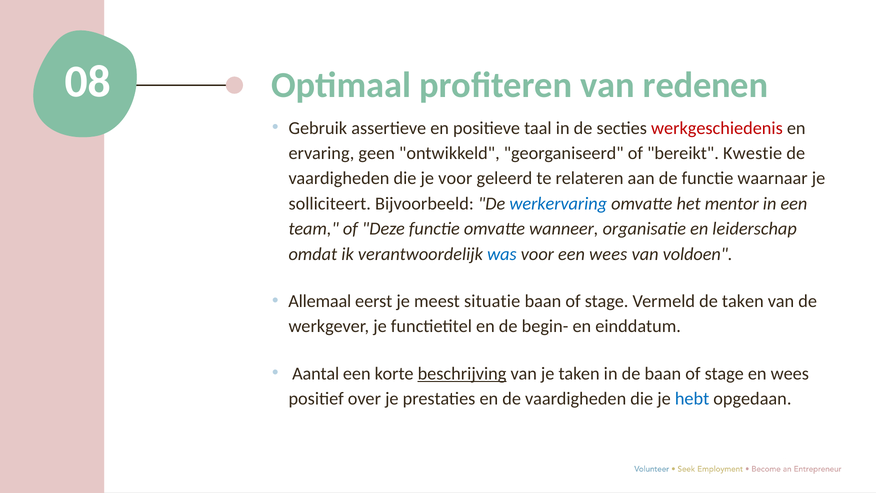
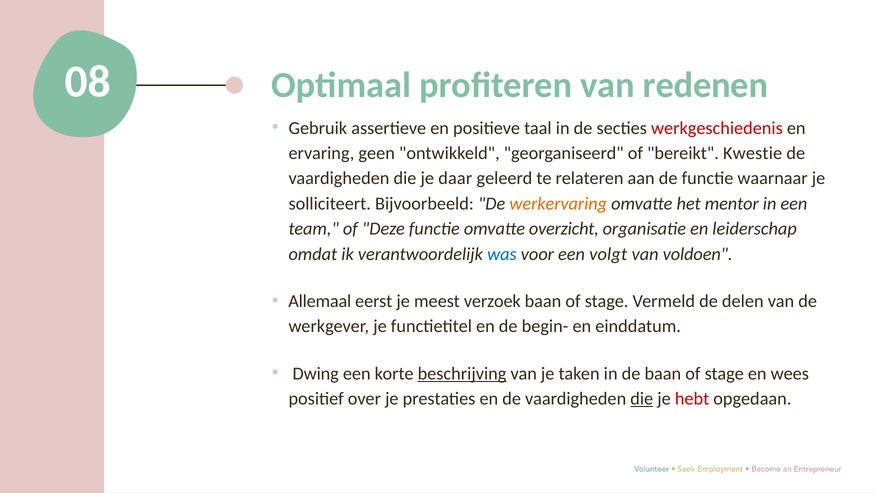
je voor: voor -> daar (455, 178)
werkervaring colour: blue -> orange (558, 204)
wanneer: wanneer -> overzicht (564, 229)
een wees: wees -> volgt (608, 254)
situatie: situatie -> verzoek (492, 301)
de taken: taken -> delen (743, 301)
Aantal: Aantal -> Dwing (316, 373)
die underline: none -> present (642, 398)
hebt colour: blue -> red (692, 398)
